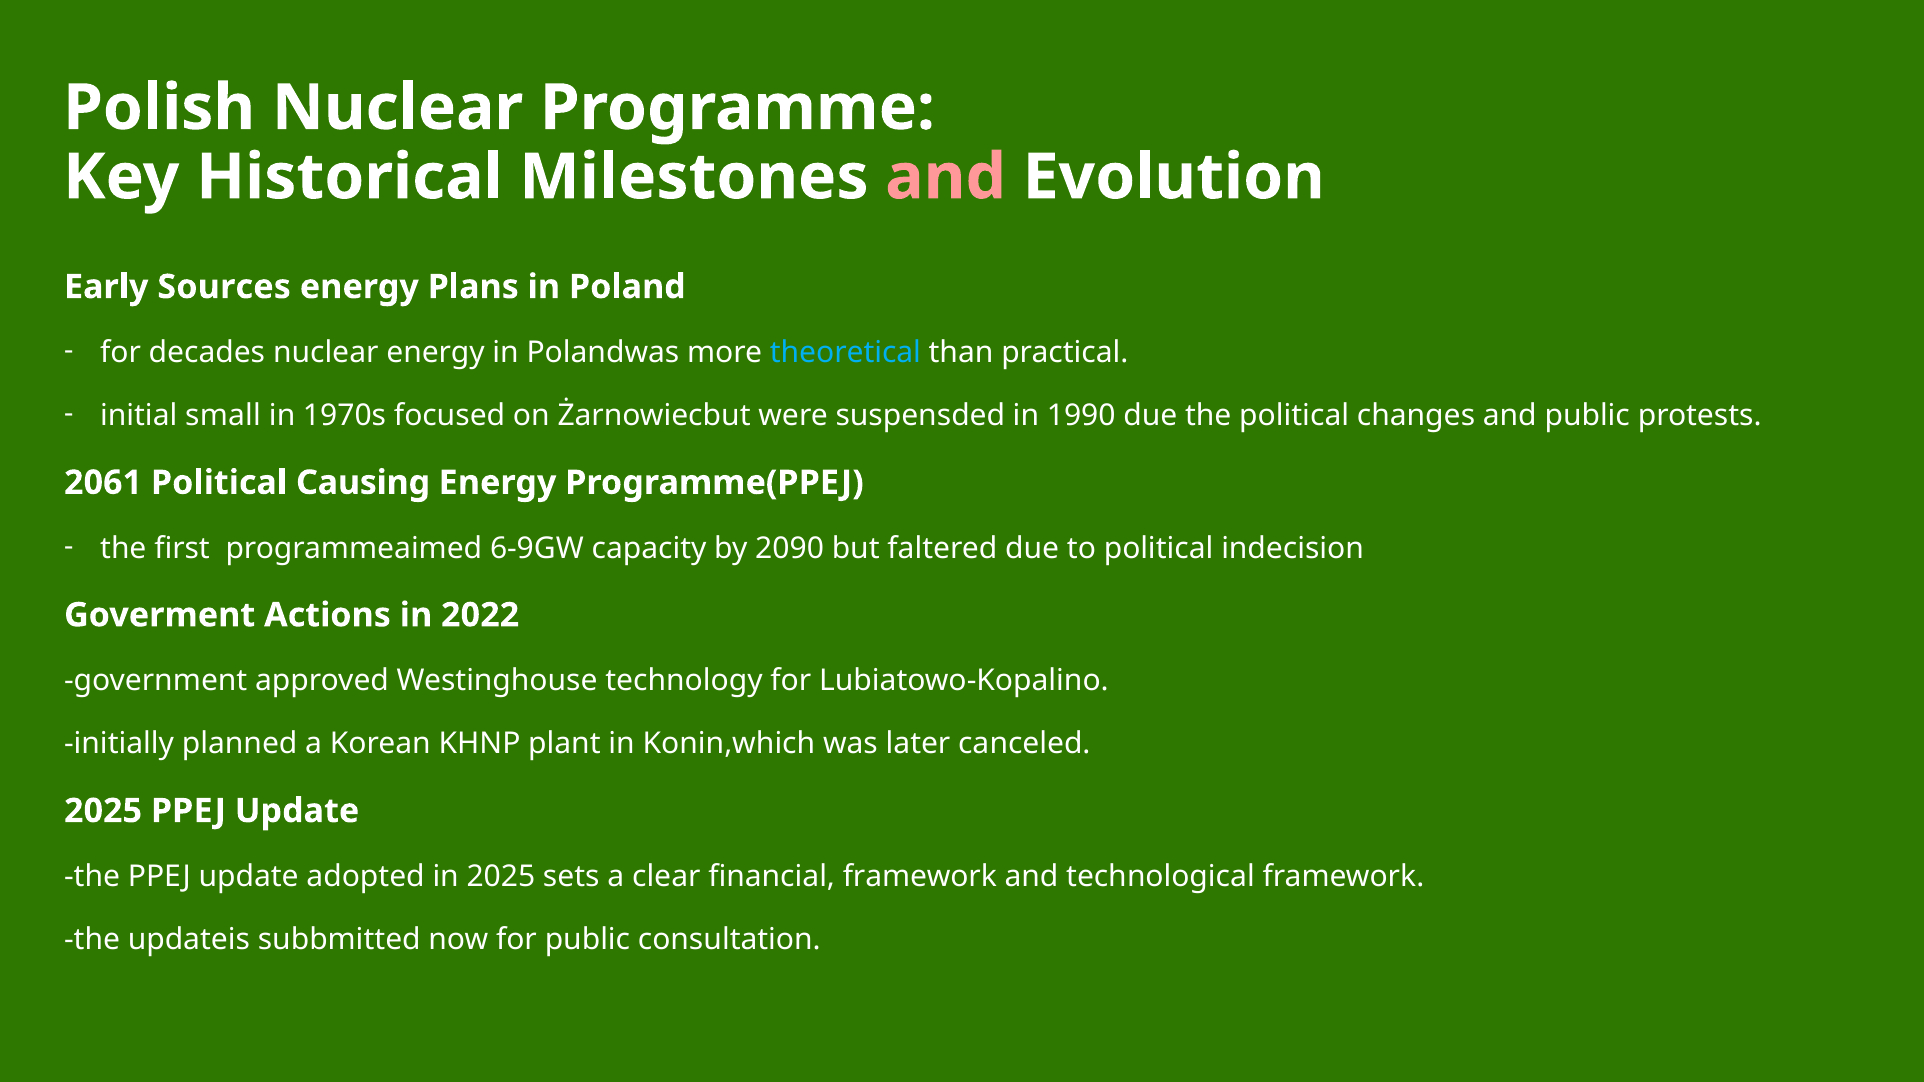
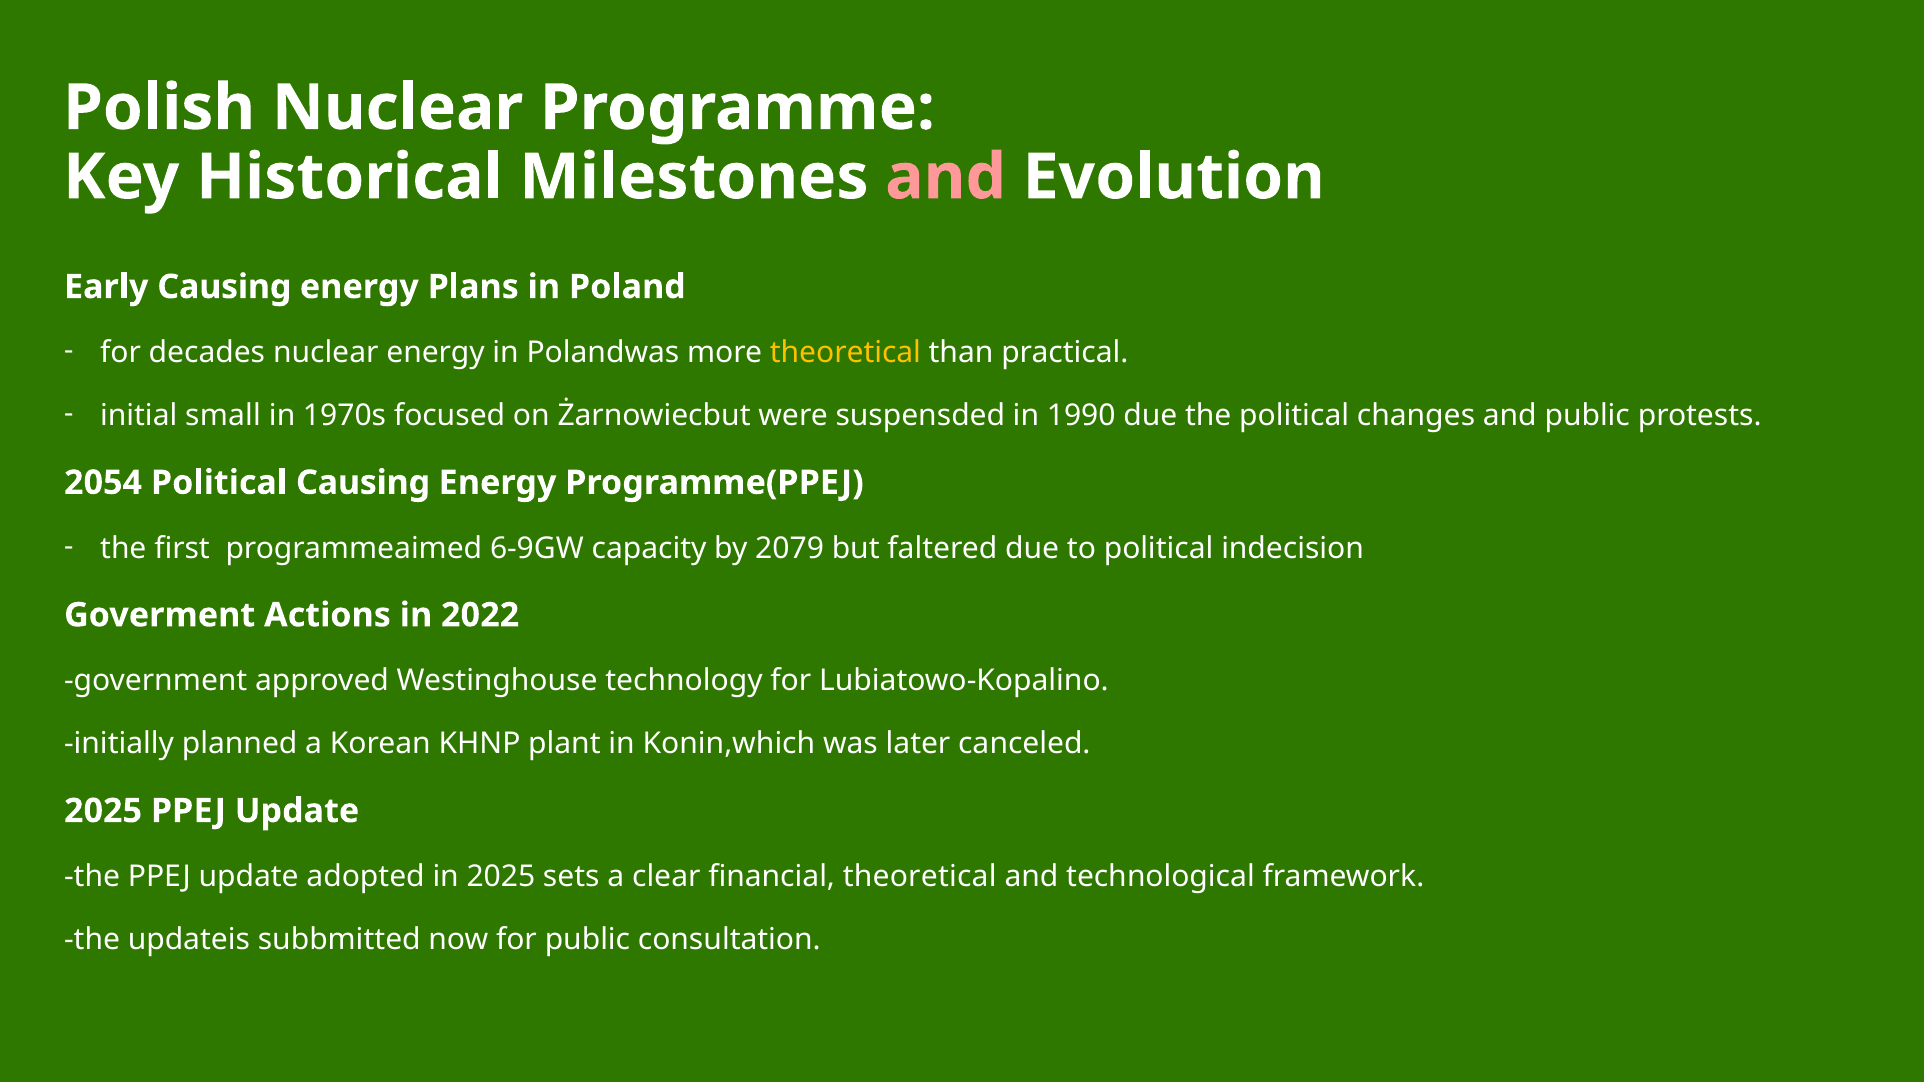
Early Sources: Sources -> Causing (224, 287)
theoretical colour: light blue -> yellow (845, 352)
2061: 2061 -> 2054 (103, 483)
2090: 2090 -> 2079 (790, 548)
financial framework: framework -> theoretical (920, 877)
